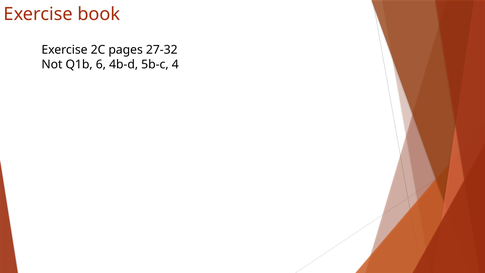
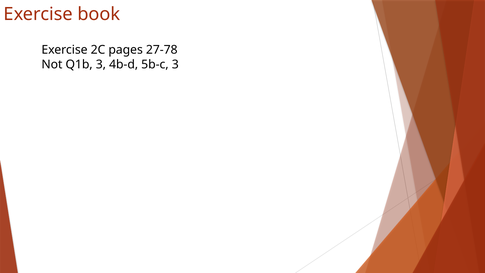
27-32: 27-32 -> 27-78 (162, 50)
Q1b 6: 6 -> 3 (101, 64)
5b-c 4: 4 -> 3 (175, 64)
